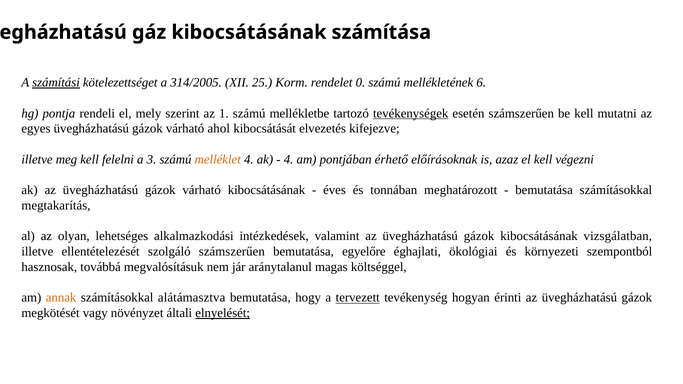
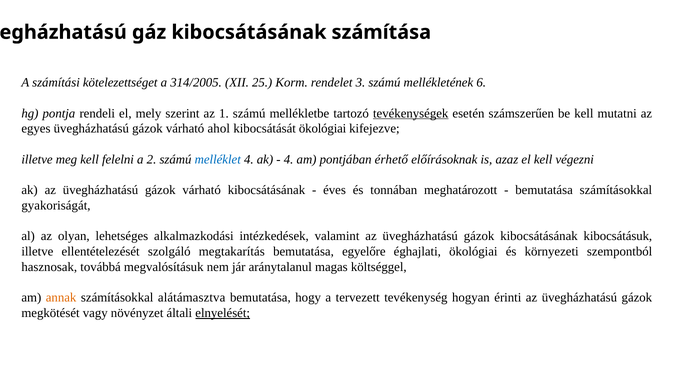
számítási underline: present -> none (56, 83)
0: 0 -> 3 (360, 83)
kibocsátását elvezetés: elvezetés -> ökológiai (323, 129)
3: 3 -> 2 (152, 159)
melléklet colour: orange -> blue (218, 159)
megtakarítás: megtakarítás -> gyakoriságát (56, 206)
vizsgálatban: vizsgálatban -> kibocsátásuk (618, 236)
szolgáló számszerűen: számszerűen -> megtakarítás (232, 252)
tervezett underline: present -> none (358, 298)
